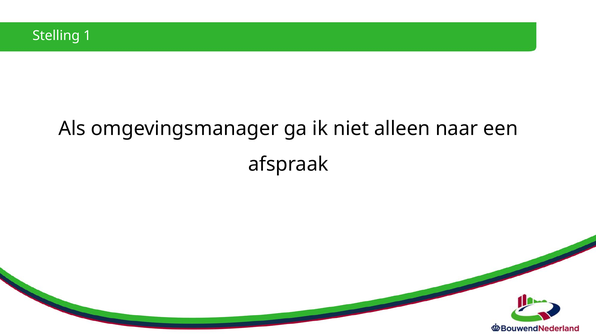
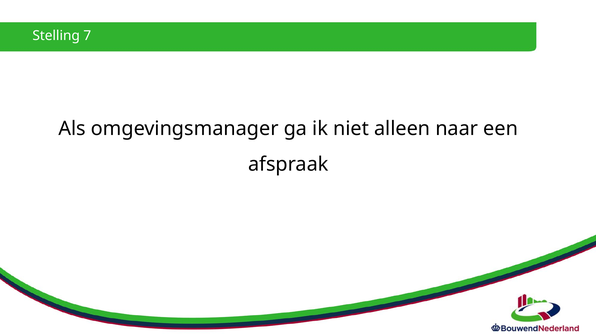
1: 1 -> 7 (87, 36)
